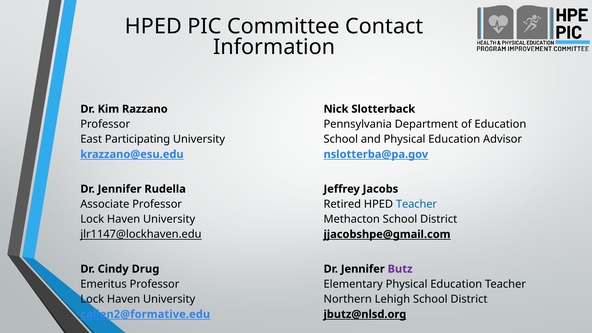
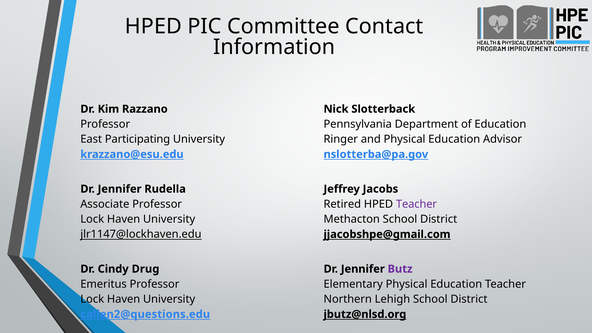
School: School -> Ringer (341, 139)
Teacher colour: blue -> purple (416, 204)
callen2@formative.edu: callen2@formative.edu -> callen2@questions.edu (145, 314)
